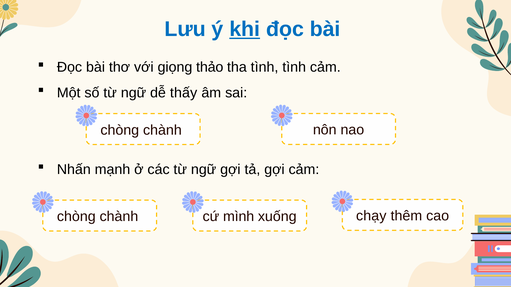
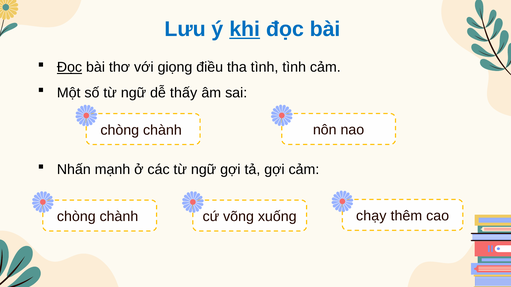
Đọc underline: none -> present (69, 67)
thảo: thảo -> điều (210, 67)
mình: mình -> võng (239, 217)
